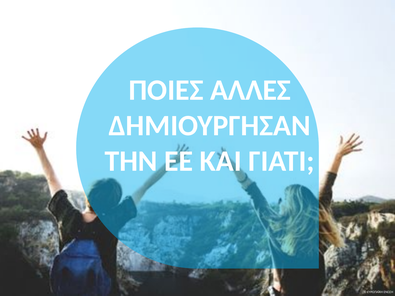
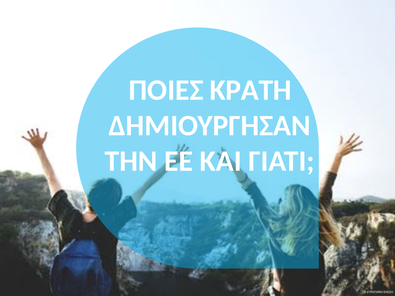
ΑΛΛΕΣ: ΑΛΛΕΣ -> ΚΡΑΤΗ (251, 90)
